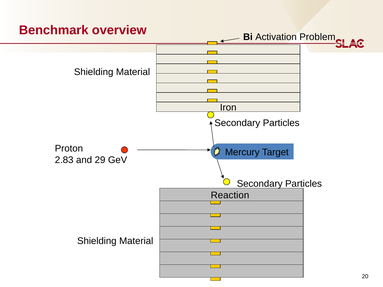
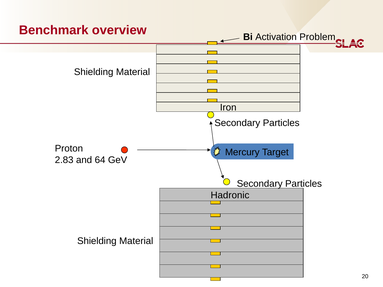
29: 29 -> 64 (100, 160)
Reaction: Reaction -> Hadronic (230, 195)
